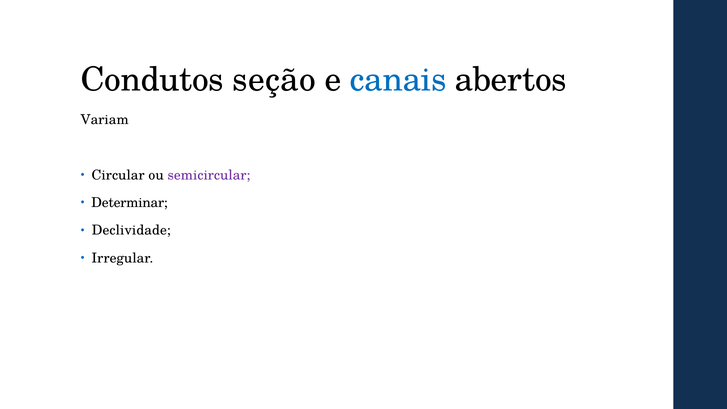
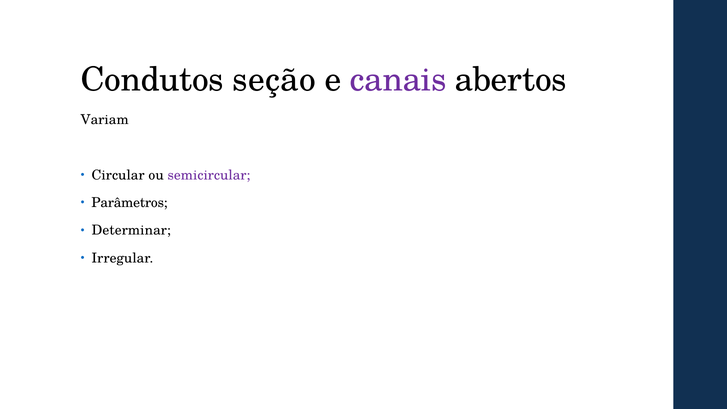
canais colour: blue -> purple (398, 80)
Determinar: Determinar -> Parâmetros (130, 203)
Declividade: Declividade -> Determinar (131, 230)
